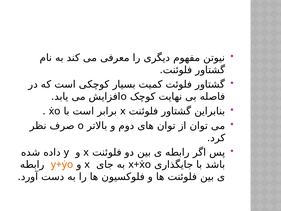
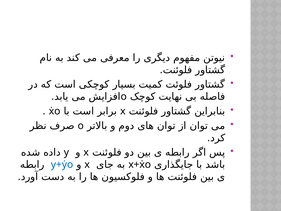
y+ẏo colour: orange -> blue (62, 164)
